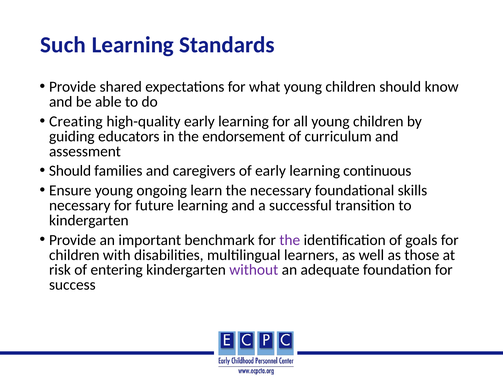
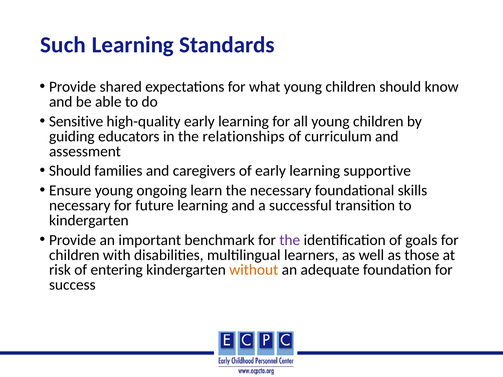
Creating: Creating -> Sensitive (76, 122)
endorsement: endorsement -> relationships (244, 136)
continuous: continuous -> supportive (377, 171)
without colour: purple -> orange (254, 270)
